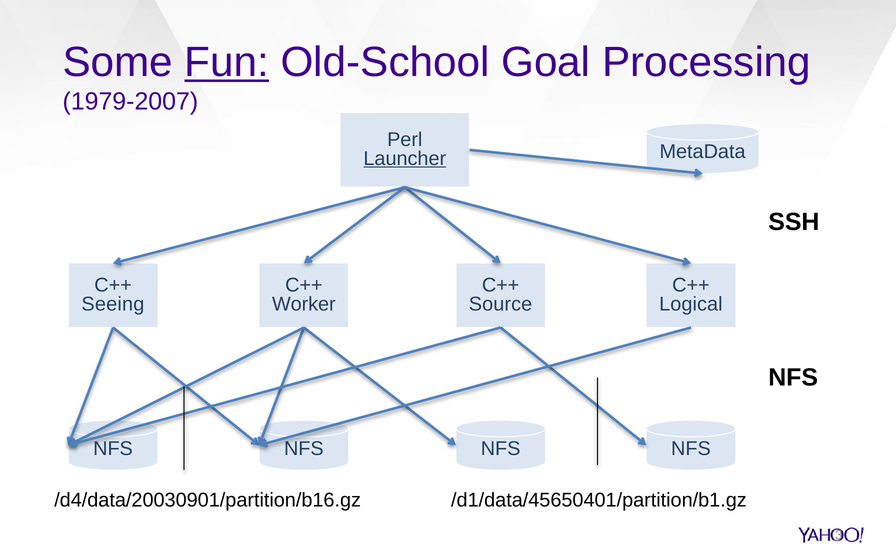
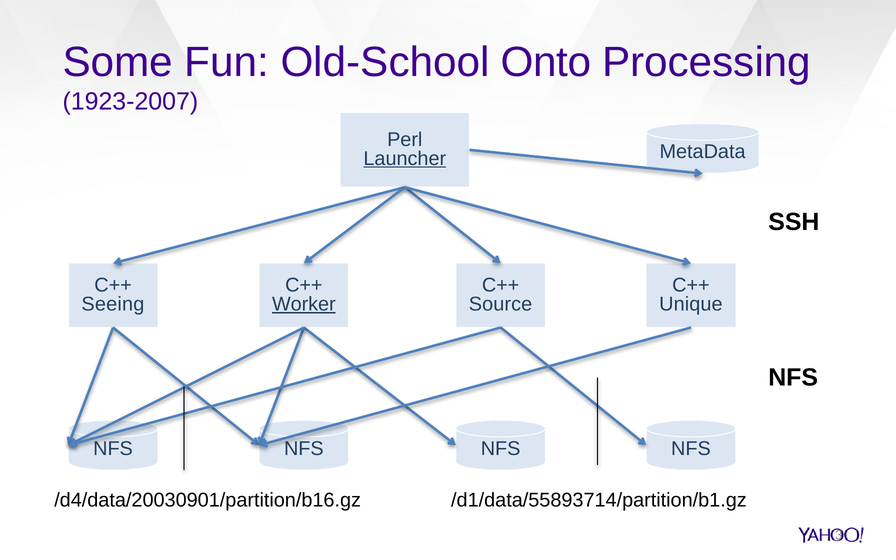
Fun underline: present -> none (227, 62)
Goal: Goal -> Onto (546, 62)
1979-2007: 1979-2007 -> 1923-2007 (130, 102)
Worker underline: none -> present (304, 304)
Logical: Logical -> Unique (691, 304)
/d1/data/45650401/partition/b1.gz: /d1/data/45650401/partition/b1.gz -> /d1/data/55893714/partition/b1.gz (599, 500)
